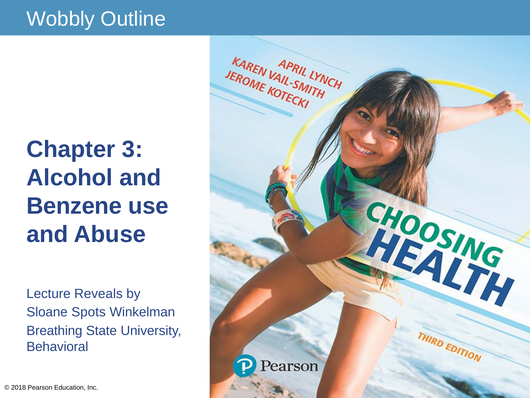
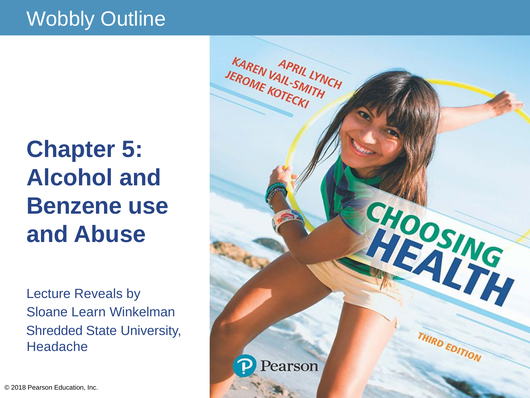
3: 3 -> 5 (132, 149)
Spots: Spots -> Learn (89, 312)
Breathing: Breathing -> Shredded (54, 330)
Behavioral: Behavioral -> Headache (57, 346)
